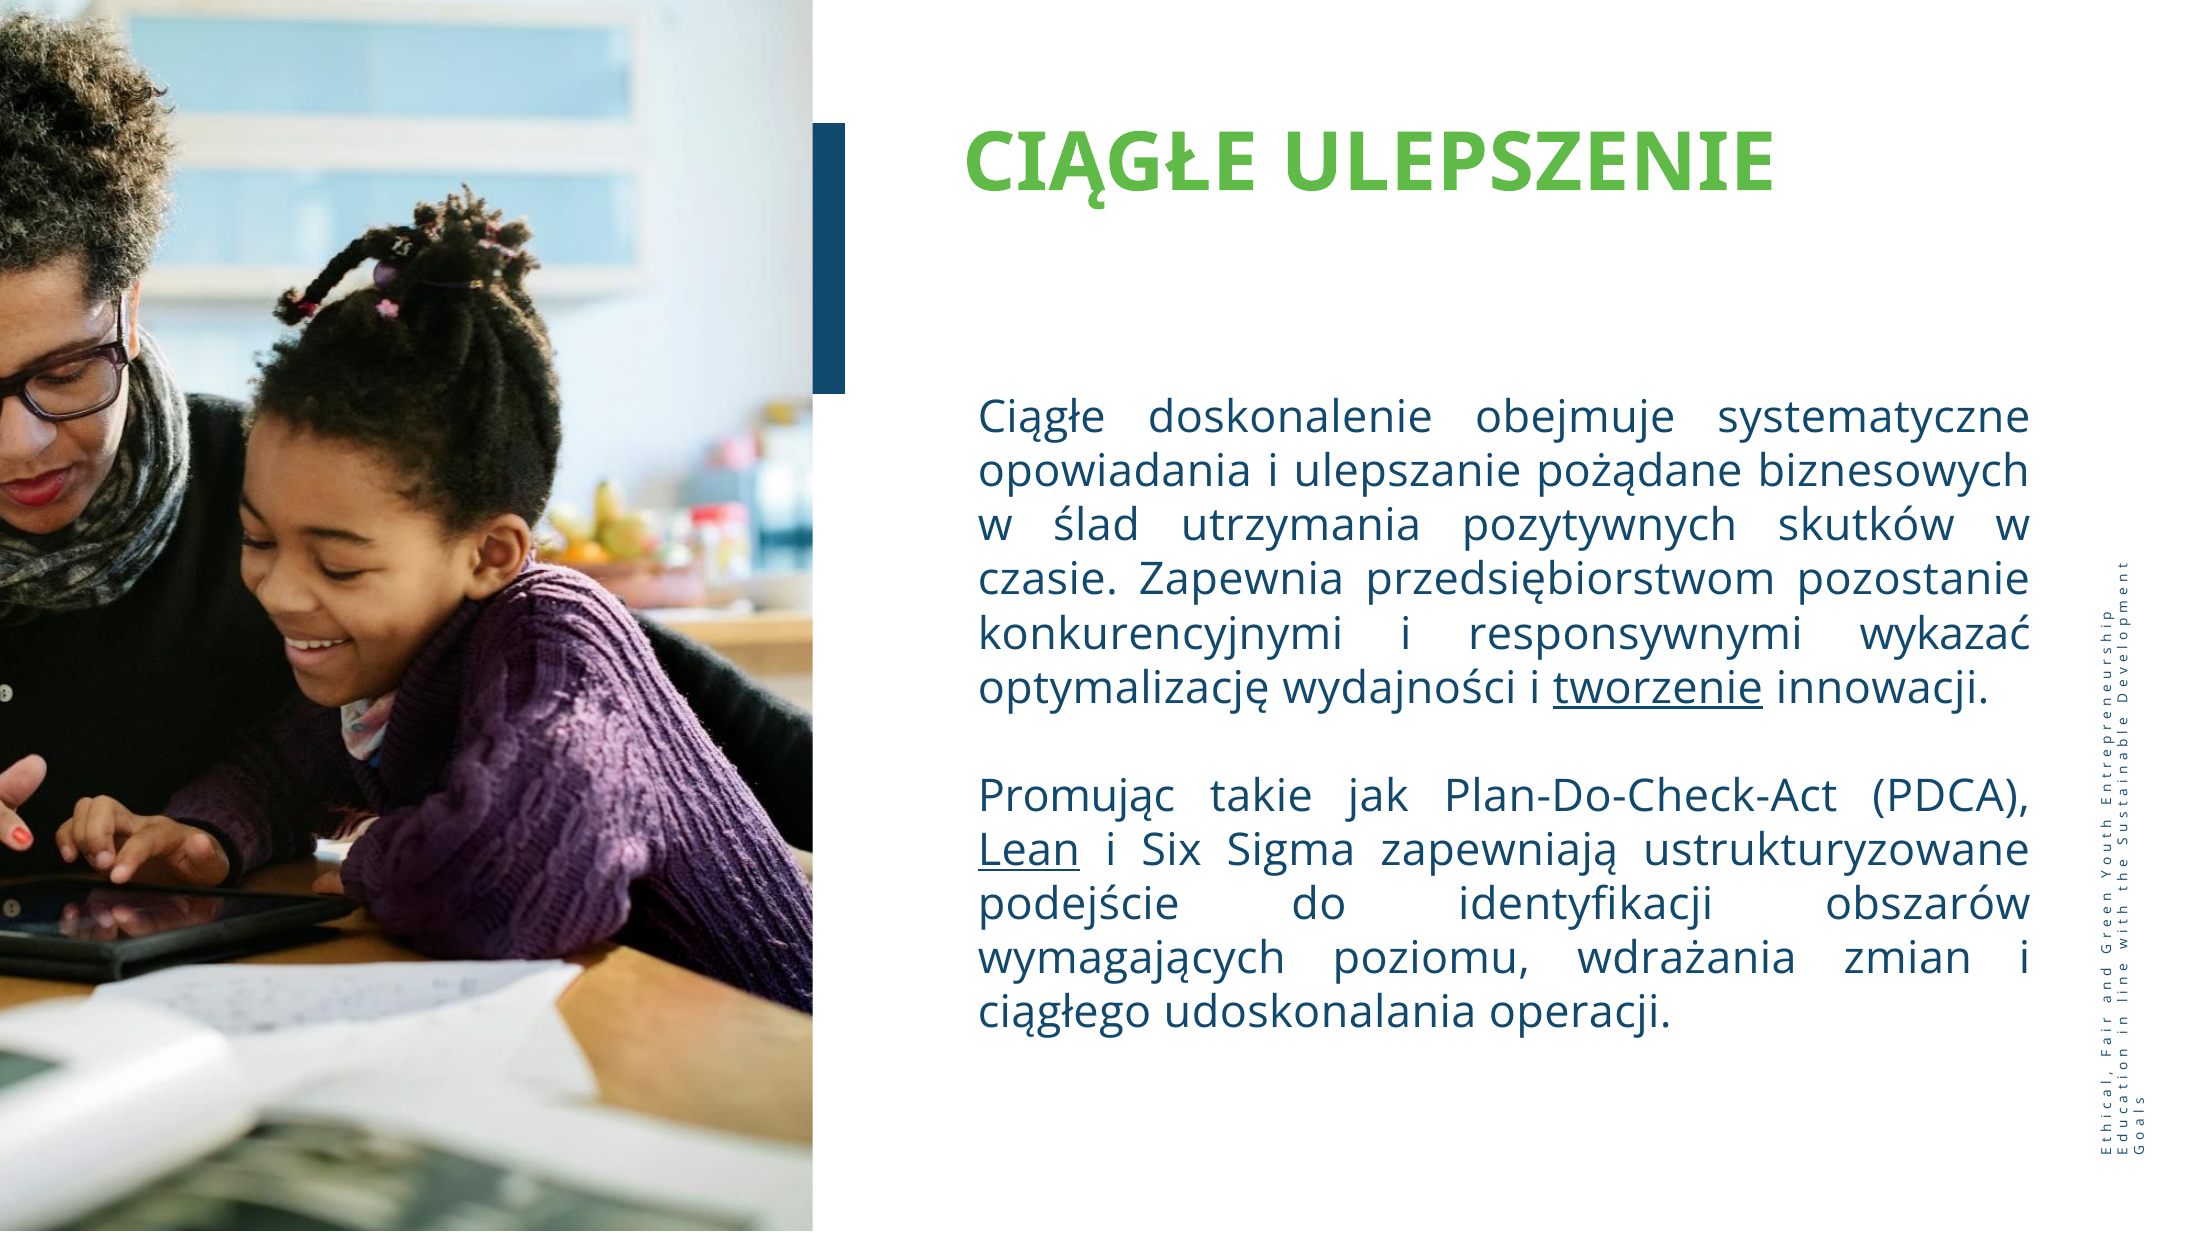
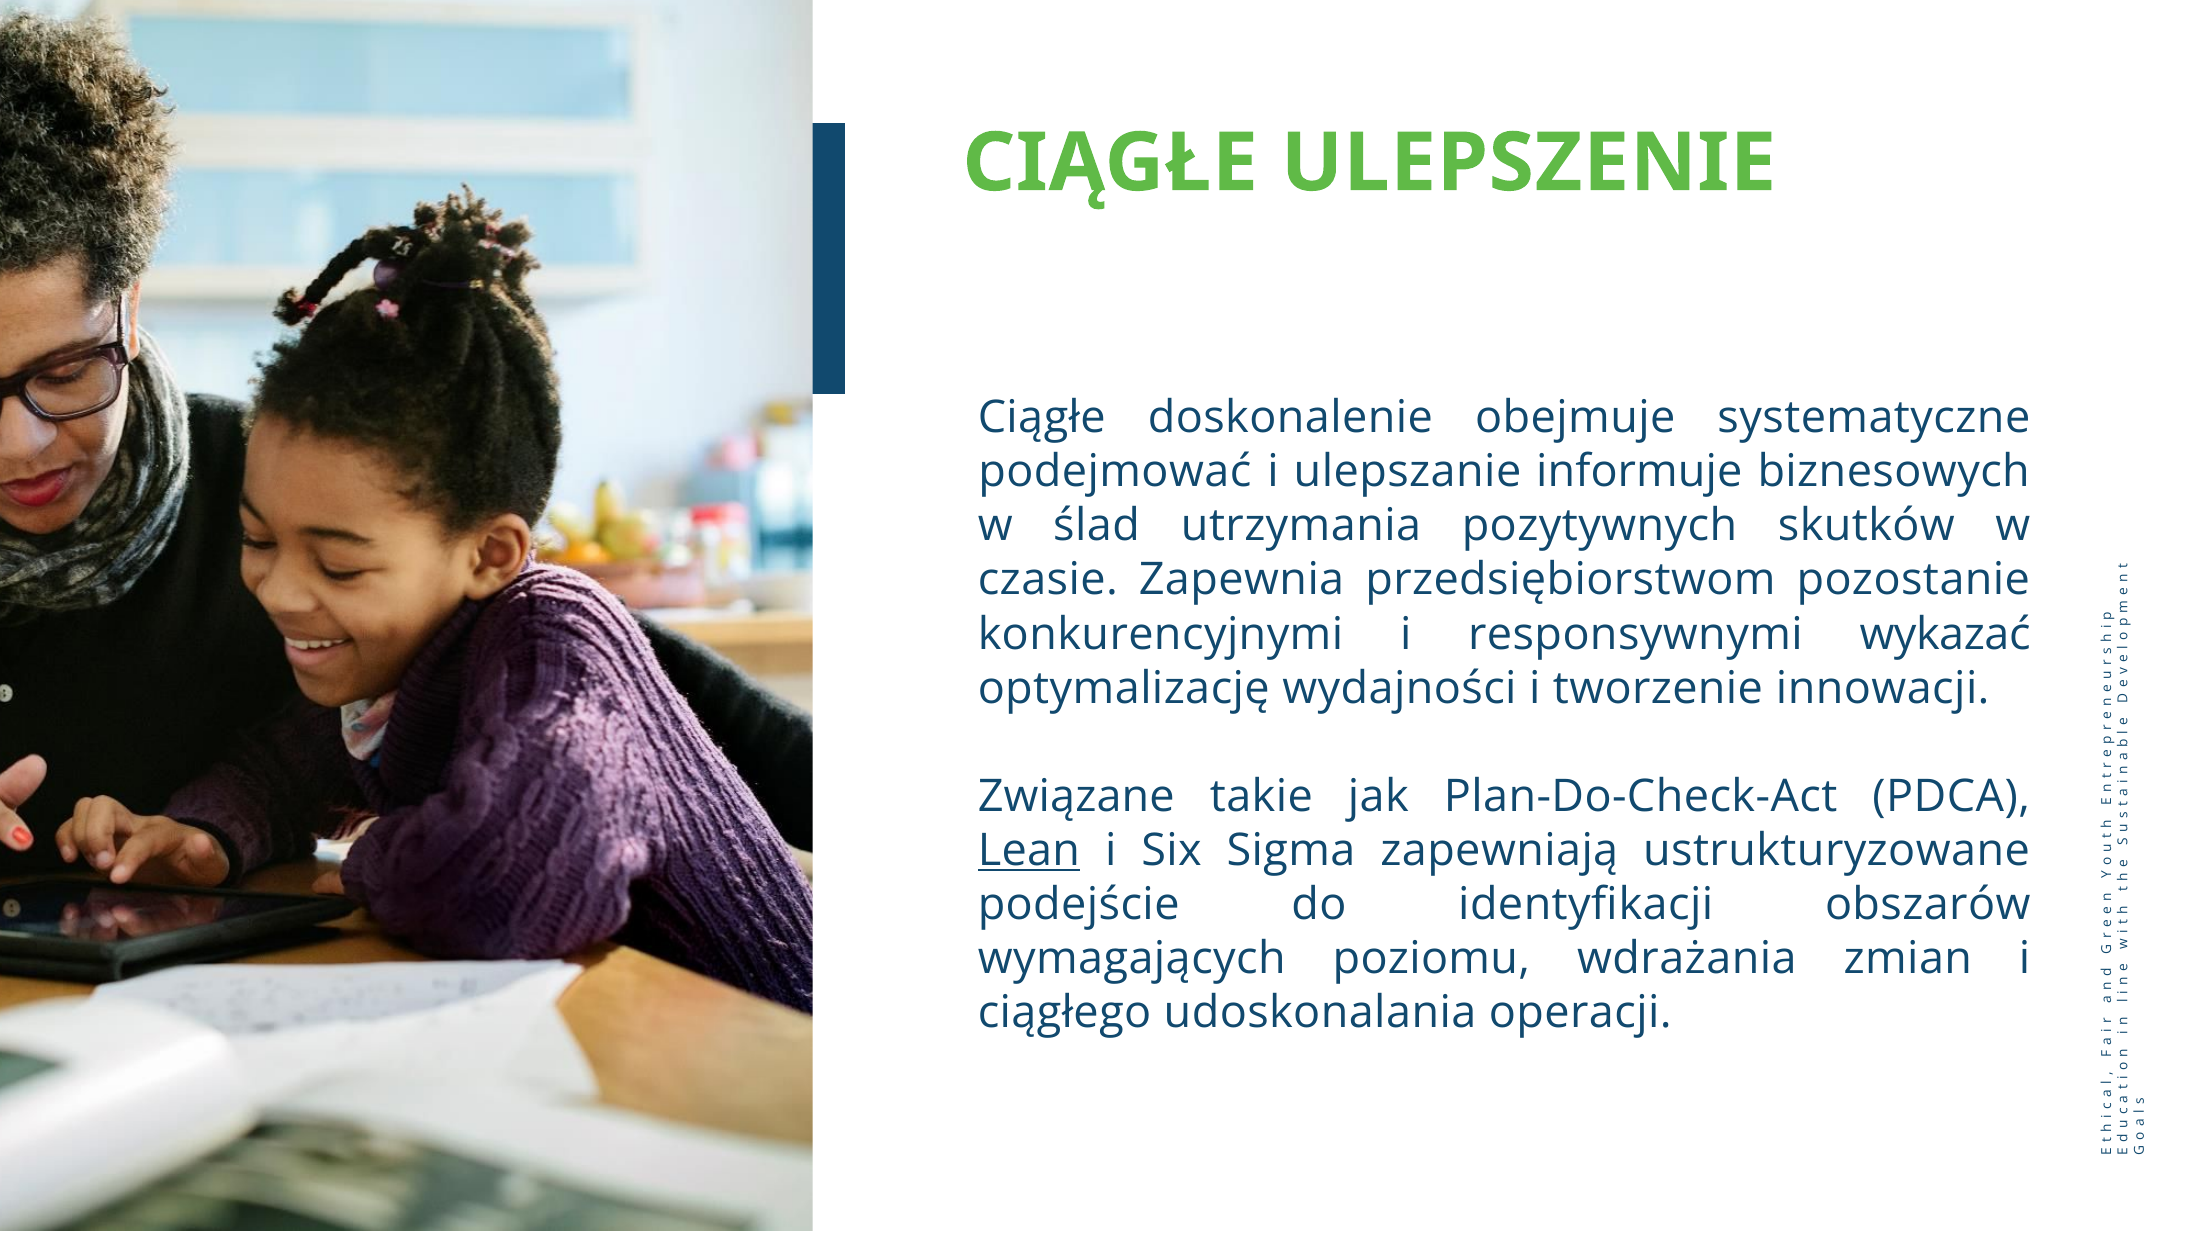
opowiadania: opowiadania -> podejmować (1115, 472)
pożądane: pożądane -> informuje (1639, 472)
tworzenie underline: present -> none (1658, 688)
Promując: Promując -> Związane (1076, 797)
